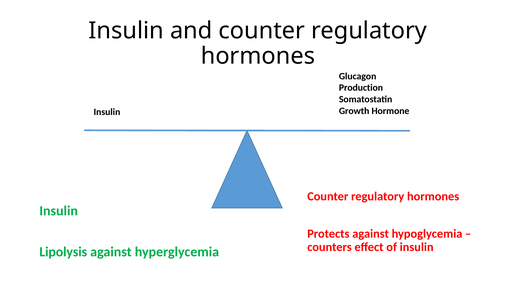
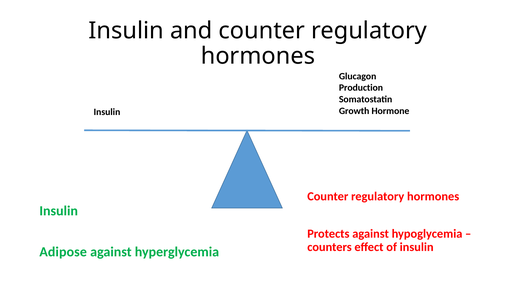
Lipolysis: Lipolysis -> Adipose (63, 252)
